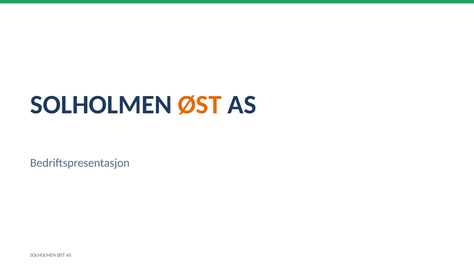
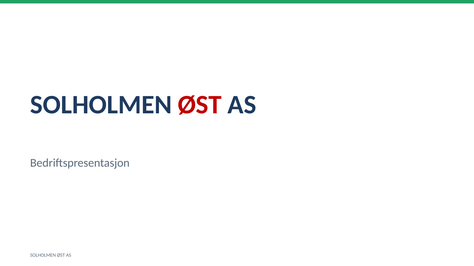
ØST colour: orange -> red (200, 105)
